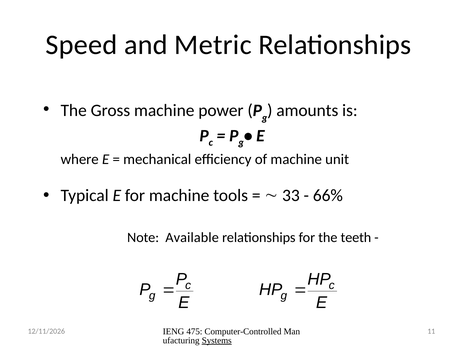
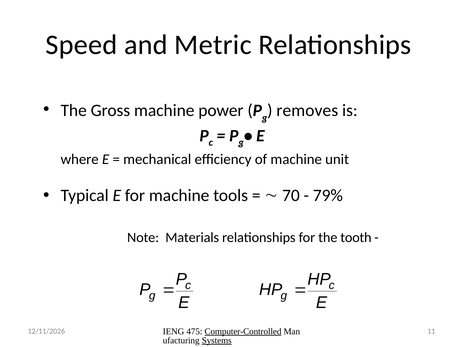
amounts: amounts -> removes (307, 110)
33: 33 -> 70 (291, 196)
66%: 66% -> 79% (328, 196)
Available: Available -> Materials (192, 238)
teeth: teeth -> tooth (356, 238)
Computer-Controlled underline: none -> present (243, 332)
